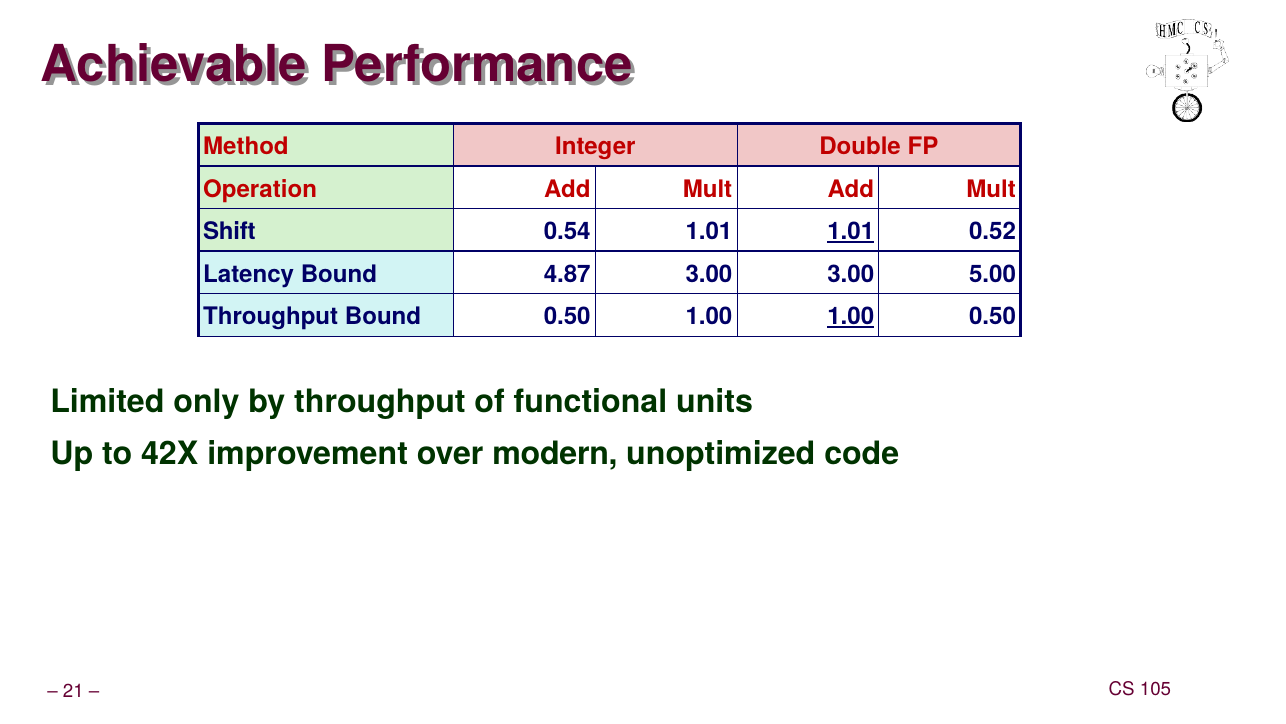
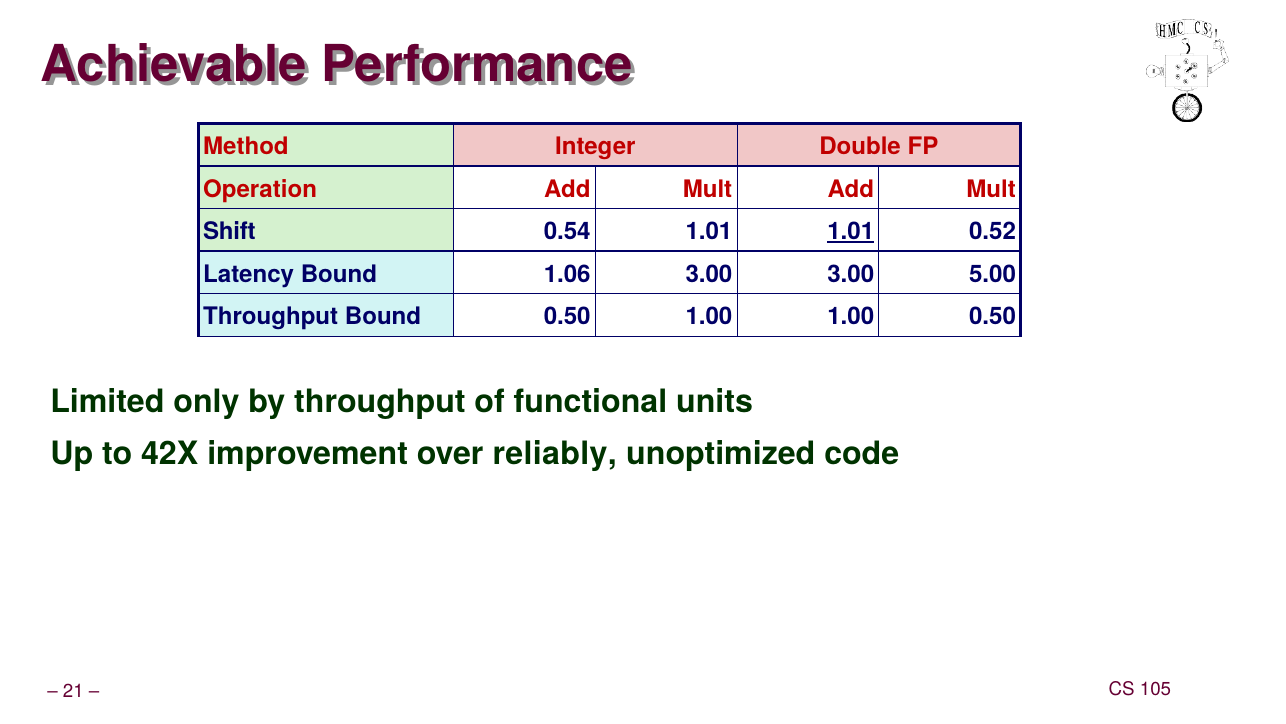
4.87: 4.87 -> 1.06 (567, 274)
1.00 underline: present -> none (851, 317)
modern: modern -> reliably (555, 454)
